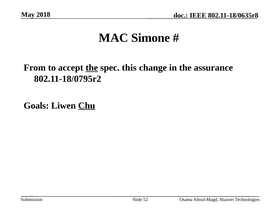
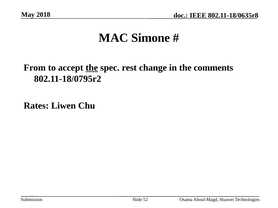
this: this -> rest (129, 68)
assurance: assurance -> comments (213, 68)
Goals: Goals -> Rates (36, 106)
Chu underline: present -> none (87, 106)
